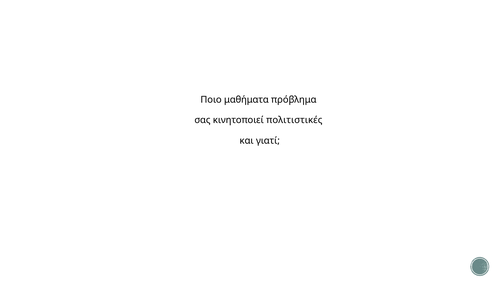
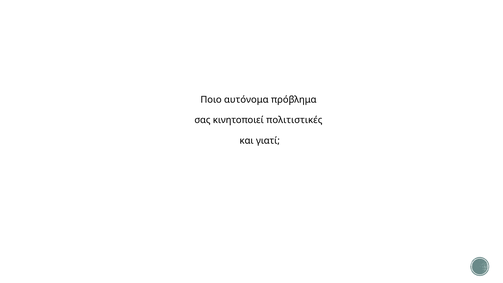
μαθήματα: μαθήματα -> αυτόνομα (246, 100)
